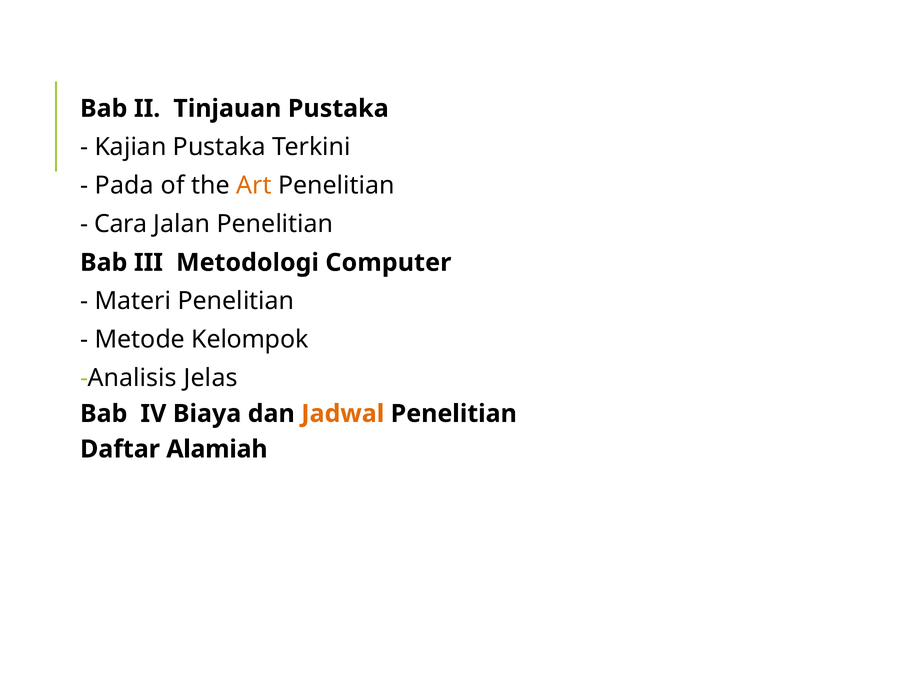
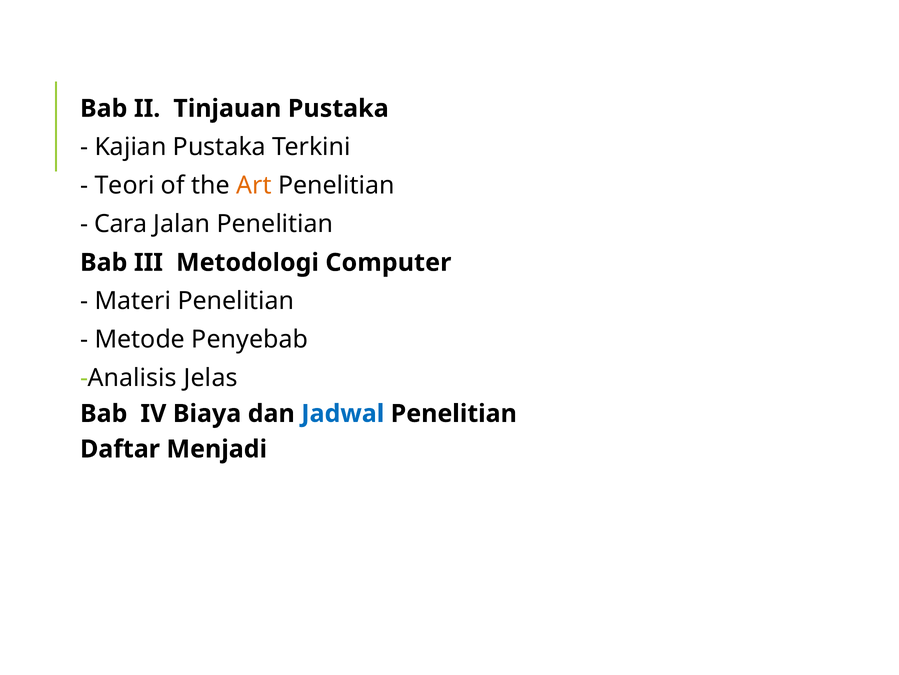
Pada: Pada -> Teori (124, 185)
Kelompok: Kelompok -> Penyebab (250, 339)
Jadwal colour: orange -> blue (343, 413)
Alamiah: Alamiah -> Menjadi (217, 449)
